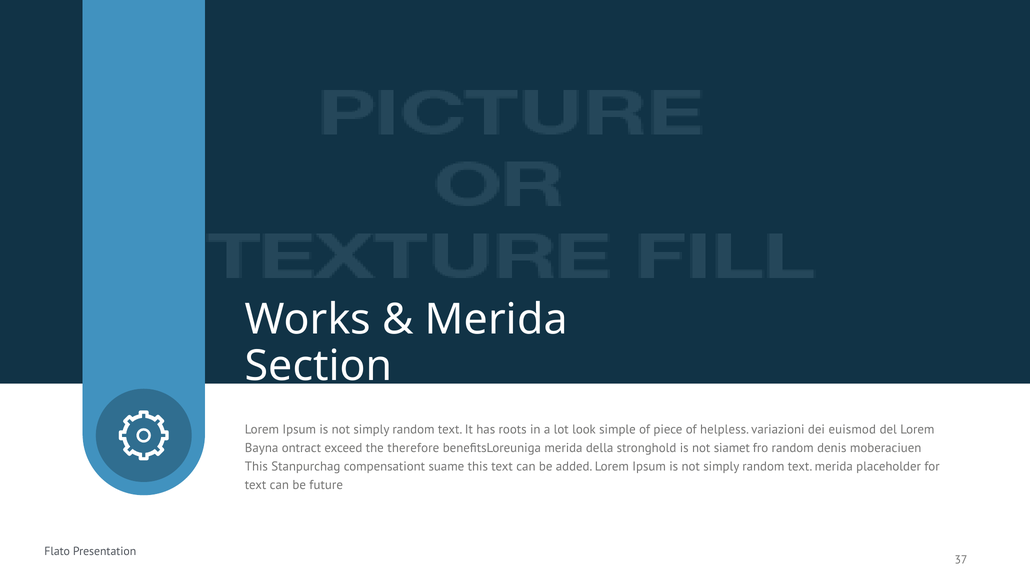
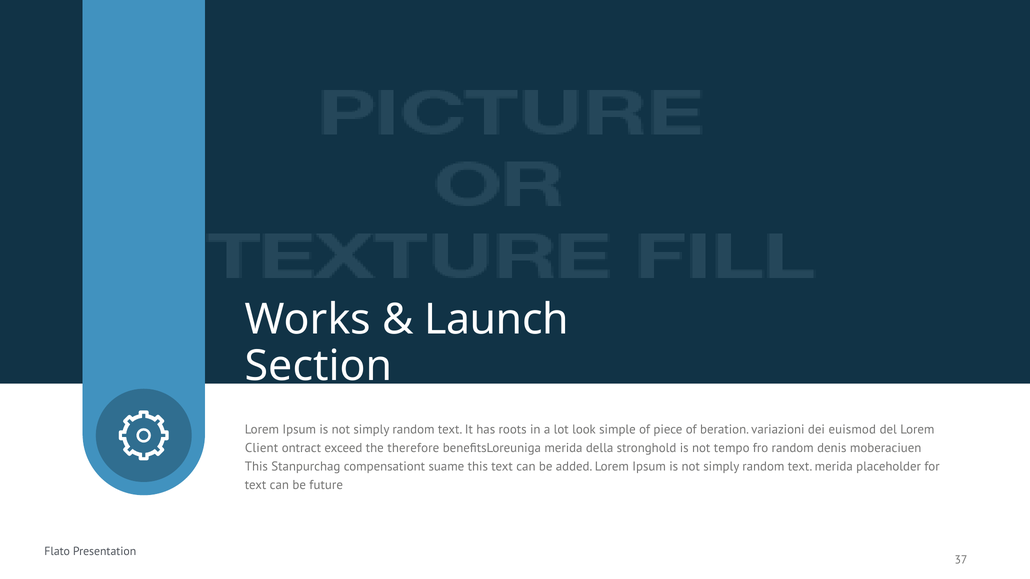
Merida: Merida -> Launch (496, 320)
helpless: helpless -> beration (725, 430)
Bayna: Bayna -> Client (262, 448)
siamet: siamet -> tempo (732, 448)
